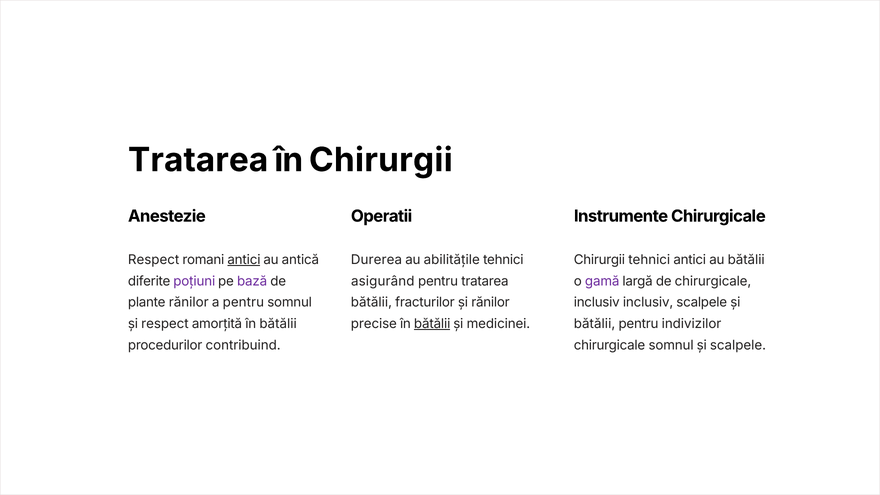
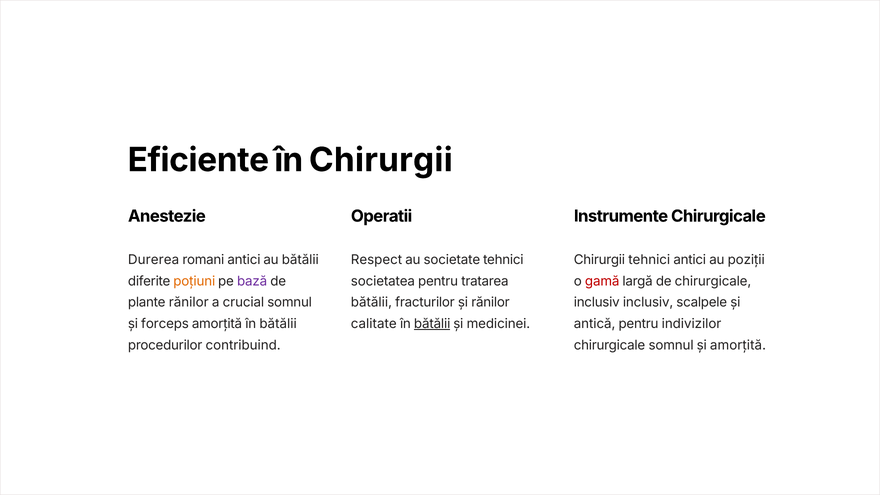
Tratarea: Tratarea -> Eficiente (198, 160)
Durerea: Durerea -> Respect (377, 260)
abilitățile: abilitățile -> societate (452, 260)
au bătălii: bătălii -> poziții (746, 260)
Respect: Respect -> Durerea (154, 260)
antici underline: present -> none (244, 260)
au antică: antică -> bătălii (300, 260)
poțiuni colour: purple -> orange (194, 281)
asigurând: asigurând -> societatea (383, 281)
gamă colour: purple -> red (602, 281)
a pentru: pentru -> crucial (243, 303)
și respect: respect -> forceps (165, 324)
precise: precise -> calitate (374, 324)
bătălii: bătălii -> antică (595, 324)
și scalpele: scalpele -> amorțită (738, 345)
